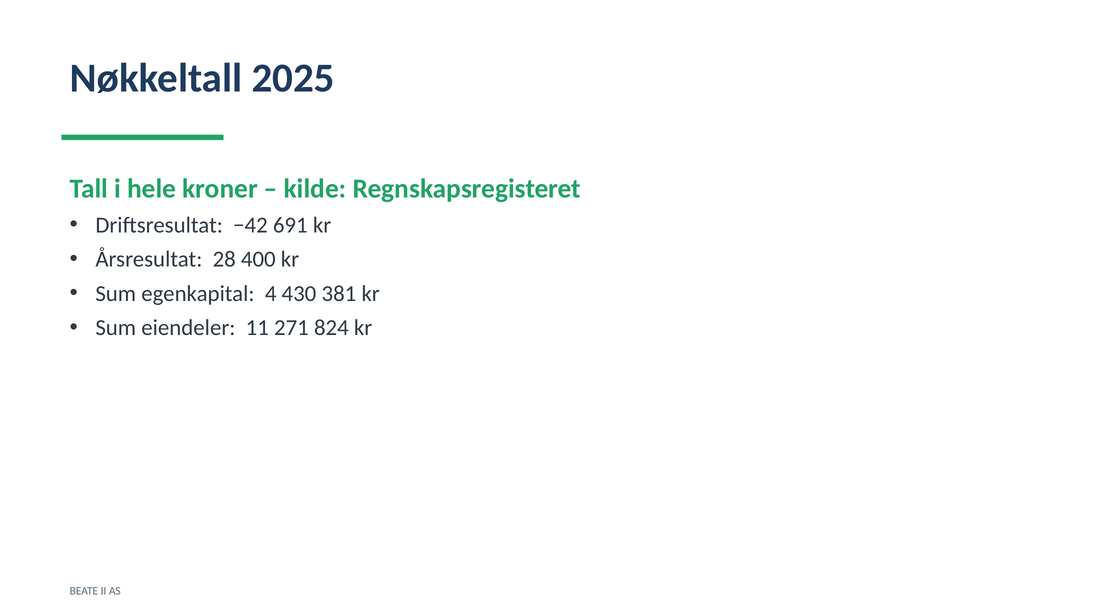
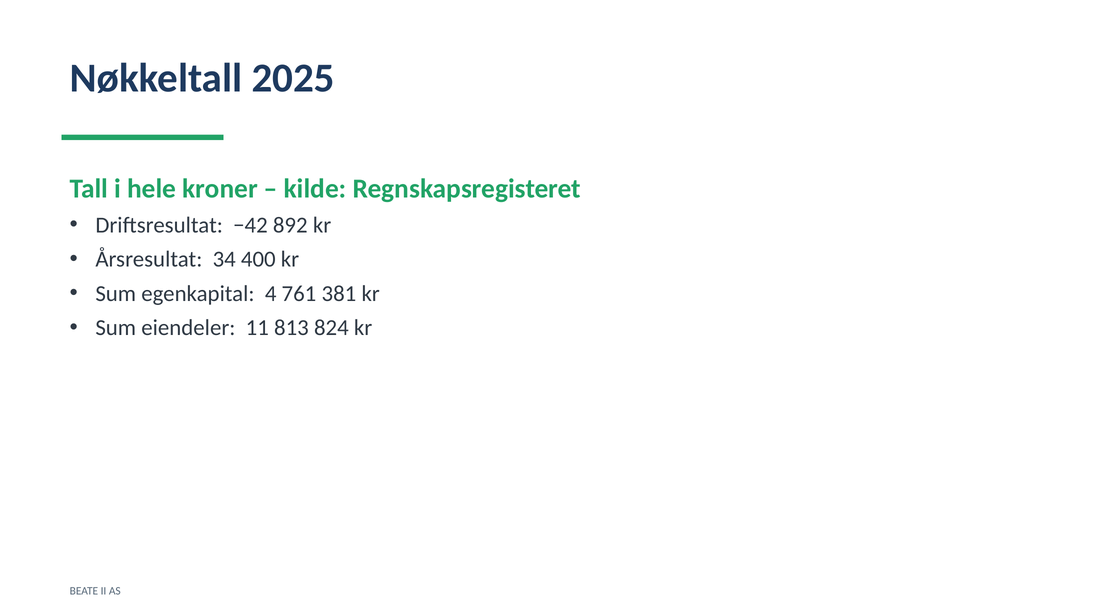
691: 691 -> 892 (290, 225)
28: 28 -> 34 (224, 260)
430: 430 -> 761 (299, 294)
271: 271 -> 813 (291, 328)
